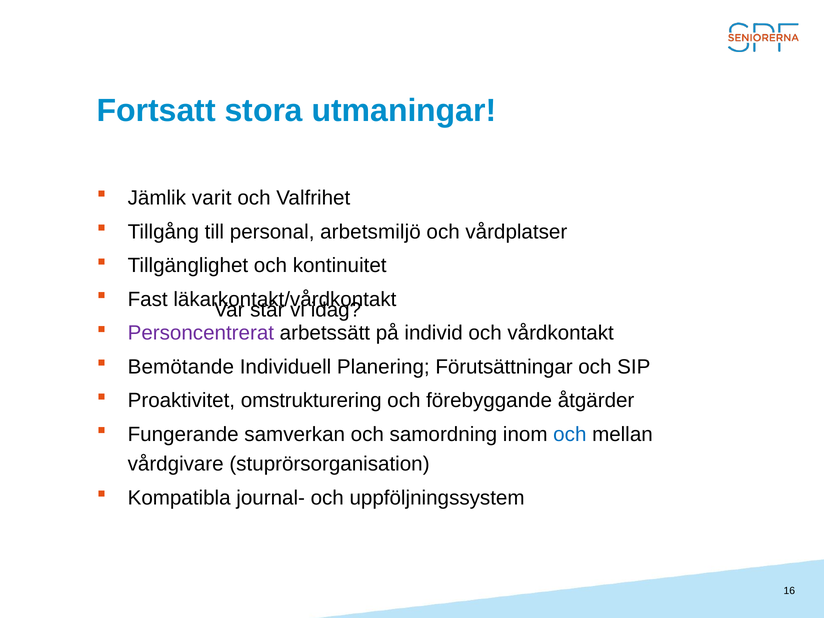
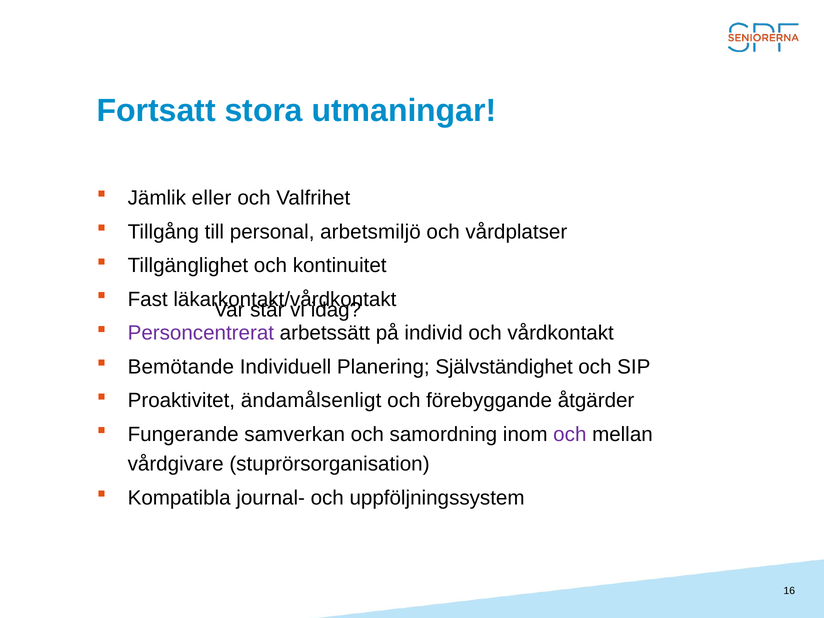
varit: varit -> eller (212, 198)
Förutsättningar: Förutsättningar -> Självständighet (504, 367)
omstrukturering: omstrukturering -> ändamålsenligt (311, 401)
och colour: blue -> purple (570, 434)
